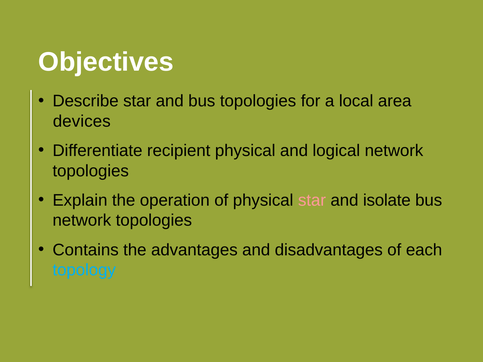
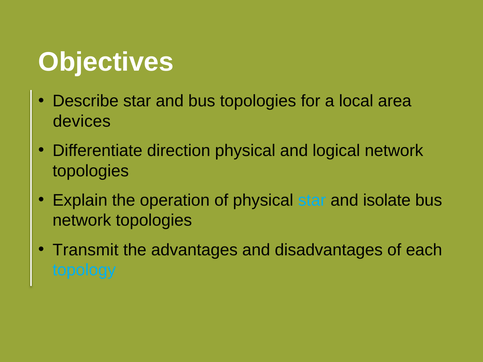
recipient: recipient -> direction (179, 151)
star colour: pink -> light blue (312, 200)
Contains: Contains -> Transmit (86, 250)
